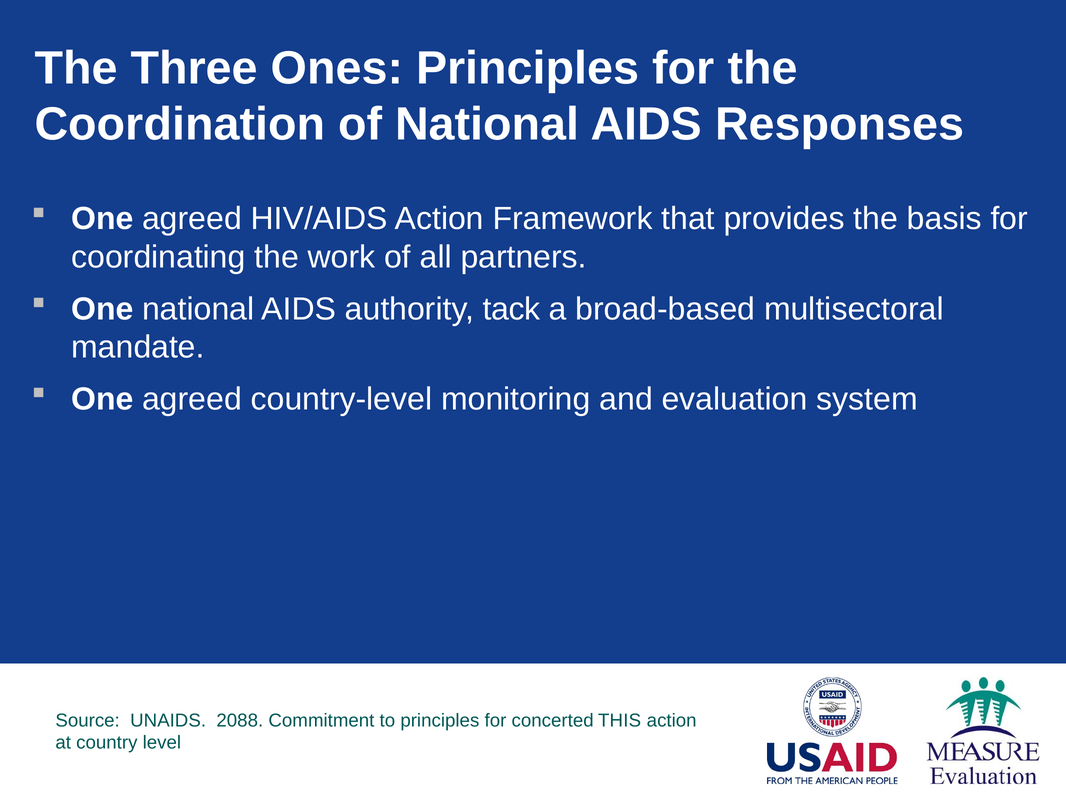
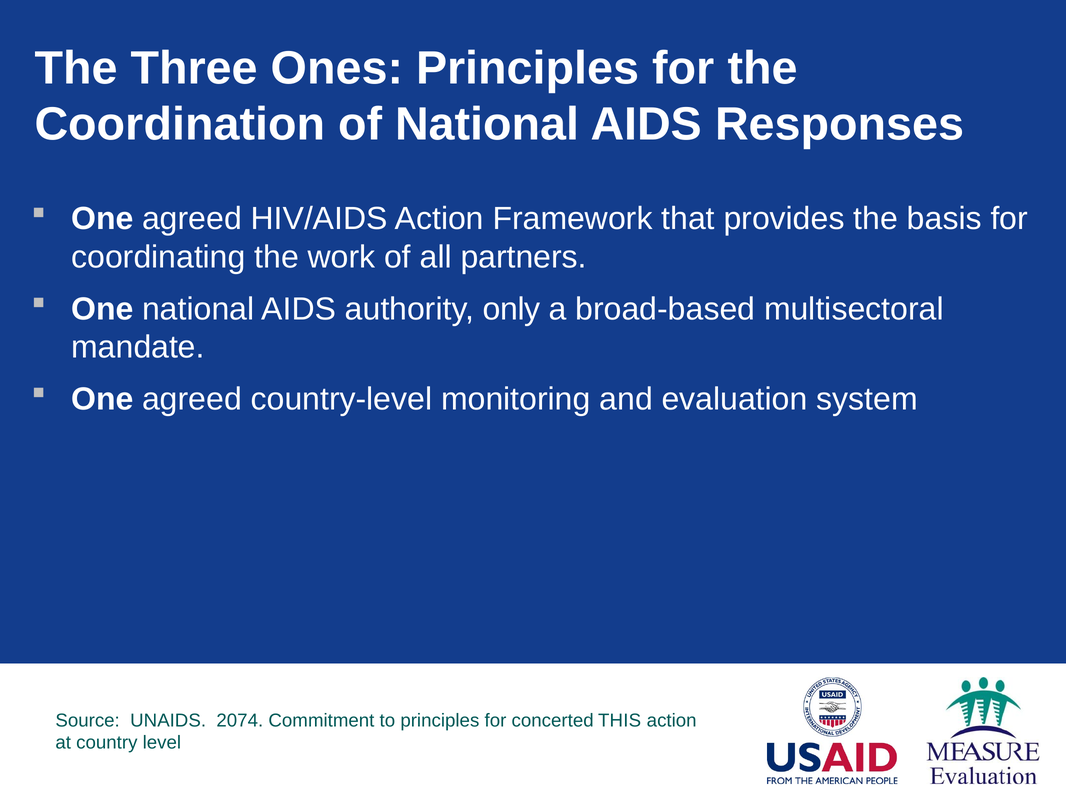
tack: tack -> only (512, 309)
2088: 2088 -> 2074 (240, 720)
